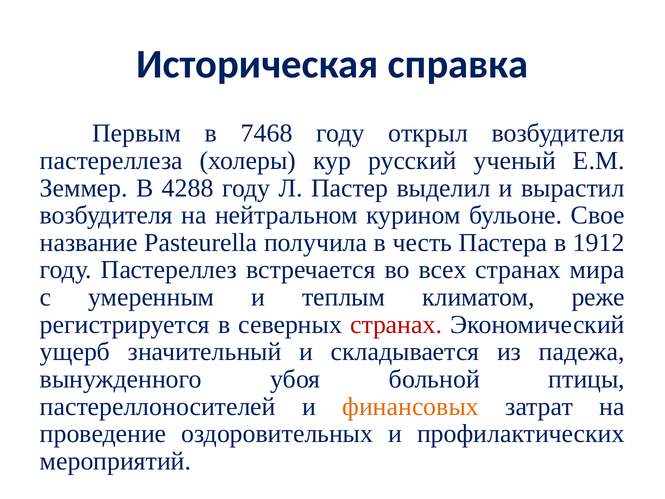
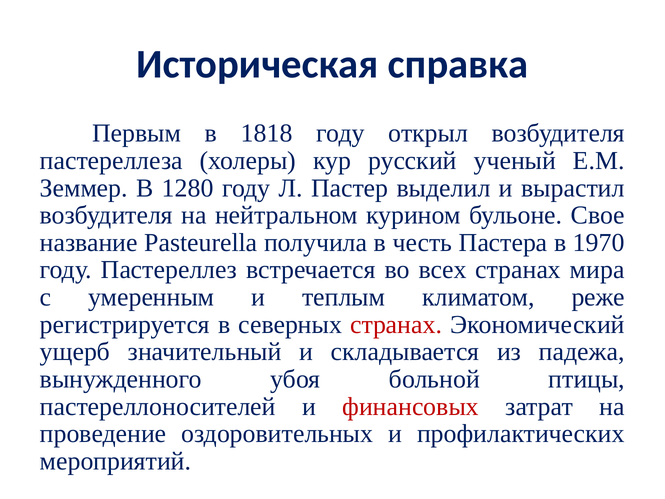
7468: 7468 -> 1818 (267, 133)
4288: 4288 -> 1280 (188, 188)
1912: 1912 -> 1970 (599, 243)
финансовых colour: orange -> red (411, 406)
